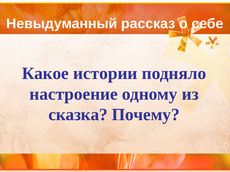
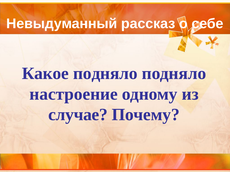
Какое истории: истории -> подняло (105, 74)
сказка: сказка -> случае (78, 115)
